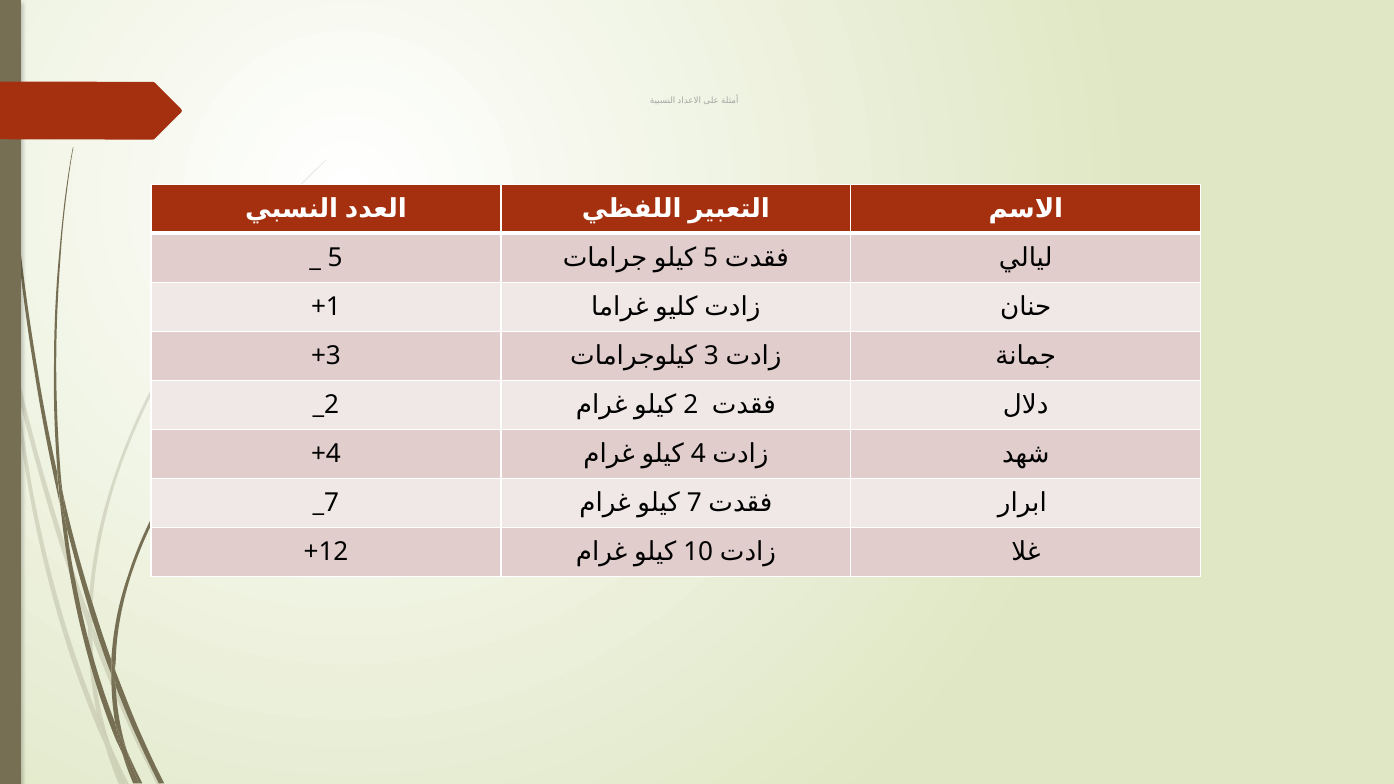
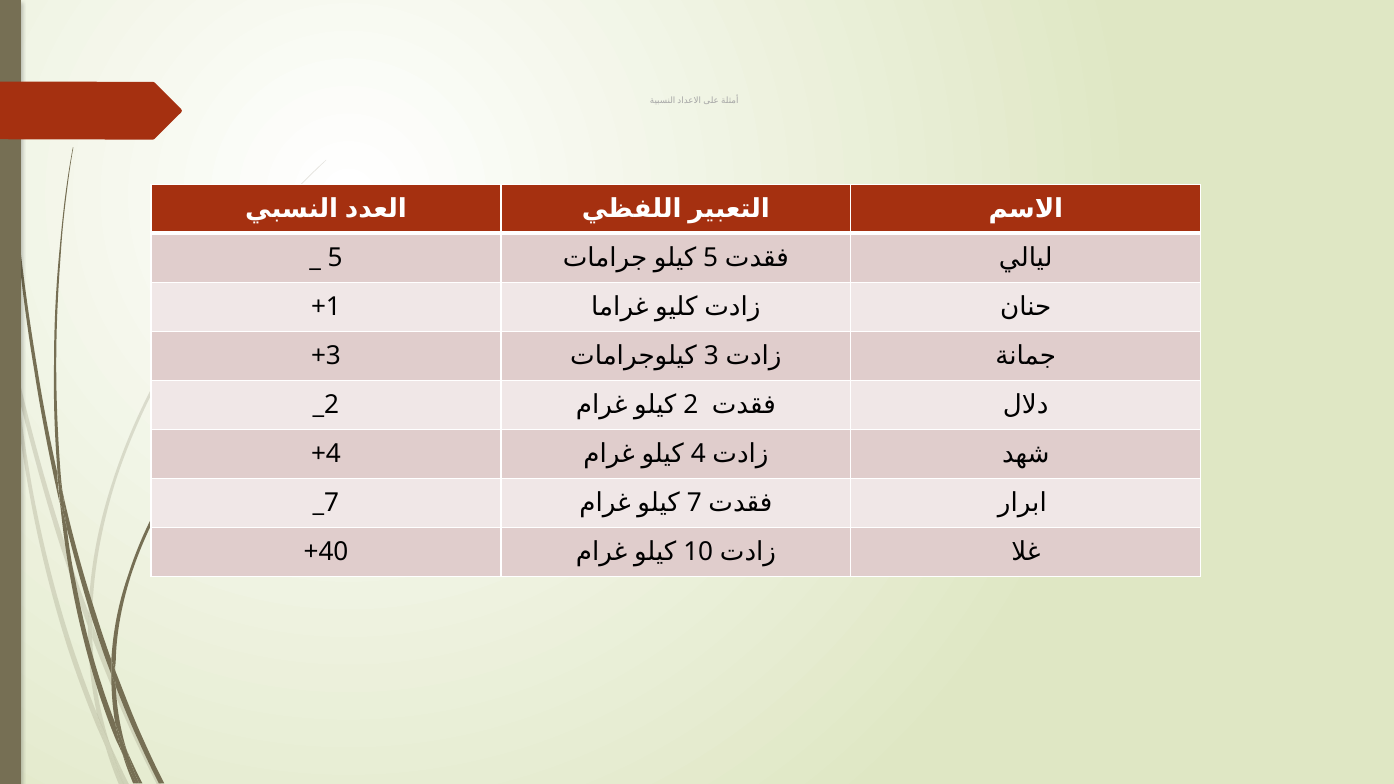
+12: +12 -> +40 (326, 552)
